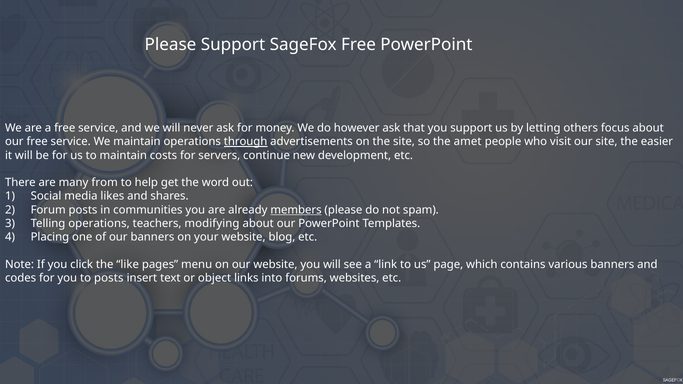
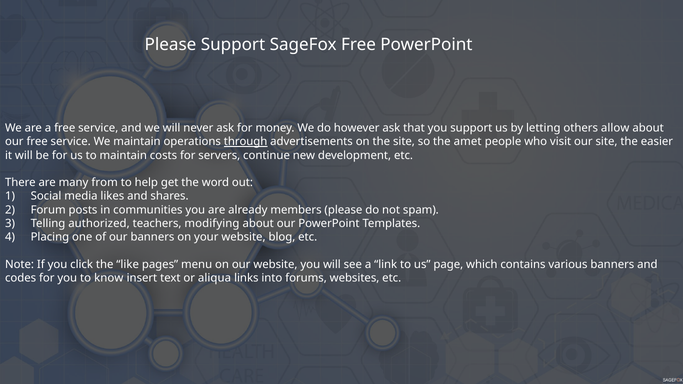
focus: focus -> allow (615, 128)
members underline: present -> none (296, 210)
Telling operations: operations -> authorized (99, 224)
to posts: posts -> know (109, 278)
object: object -> aliqua (215, 278)
